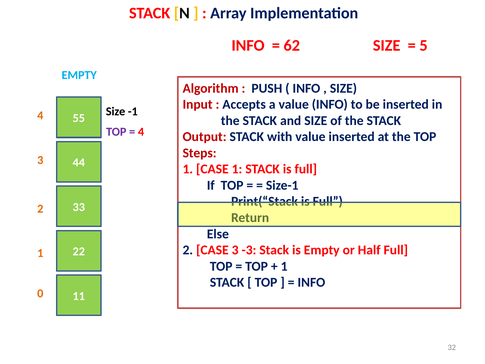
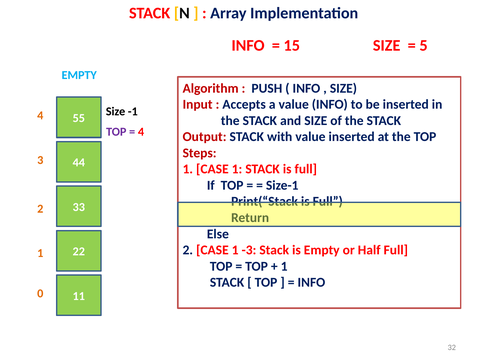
62: 62 -> 15 (292, 46)
2 CASE 3: 3 -> 1 (235, 250)
